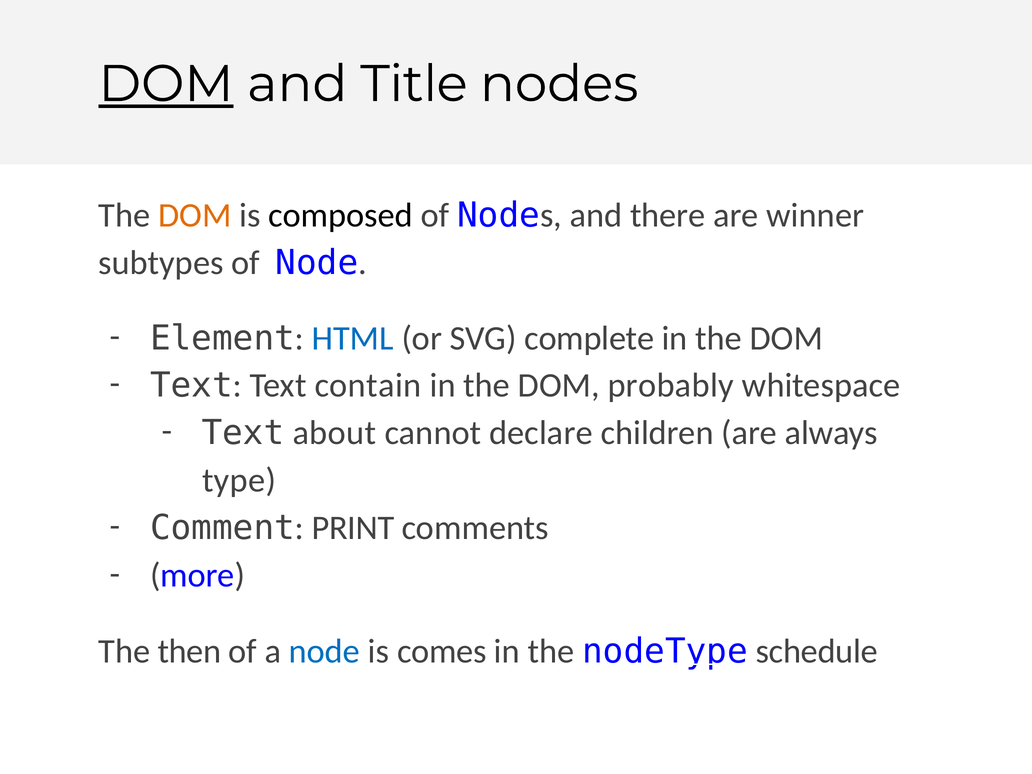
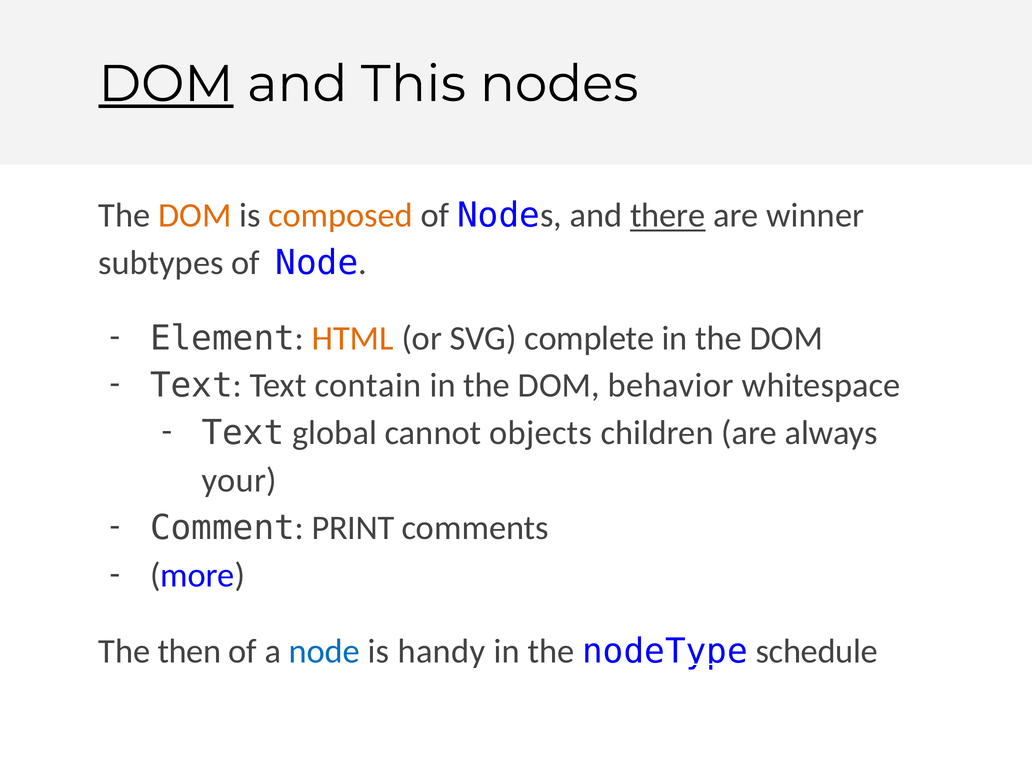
Title: Title -> This (413, 84)
composed colour: black -> orange (341, 216)
there underline: none -> present (668, 216)
HTML colour: blue -> orange (353, 338)
probably: probably -> behavior (671, 386)
about: about -> global (335, 433)
declare: declare -> objects (541, 433)
type: type -> your (239, 481)
comes: comes -> handy (441, 651)
